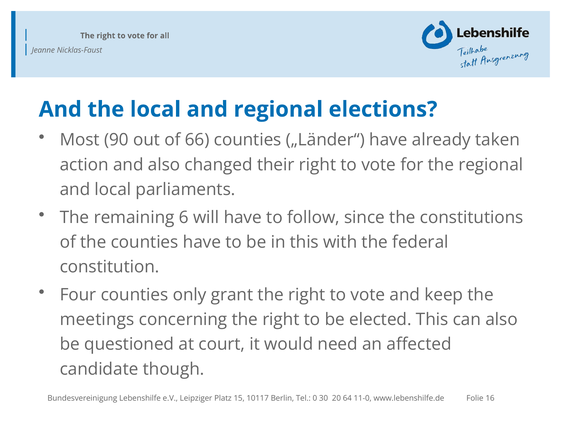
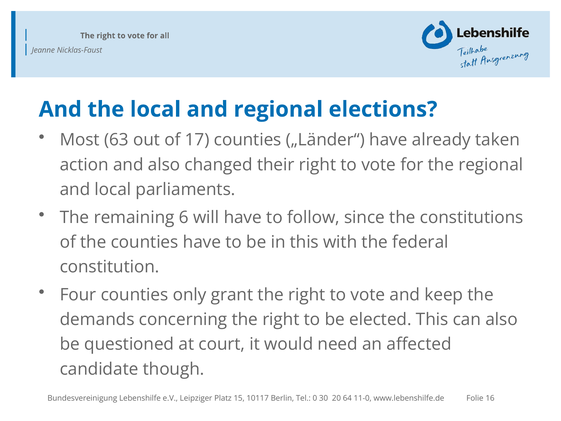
90: 90 -> 63 (116, 140)
66: 66 -> 17 (197, 140)
meetings: meetings -> demands (97, 319)
